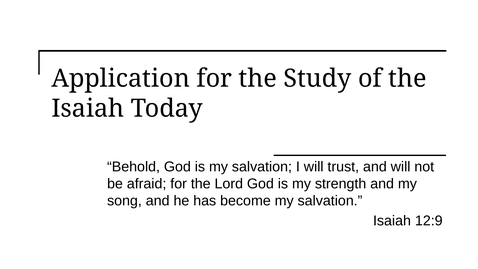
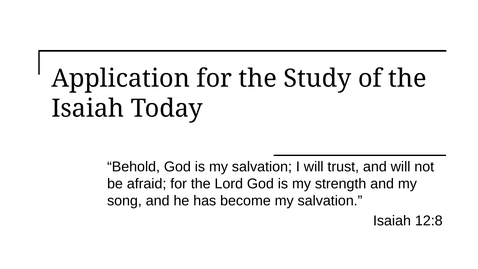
12:9: 12:9 -> 12:8 (429, 221)
